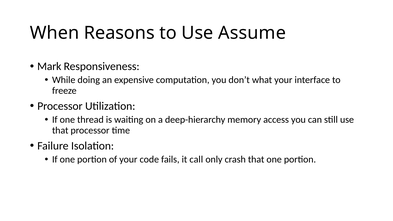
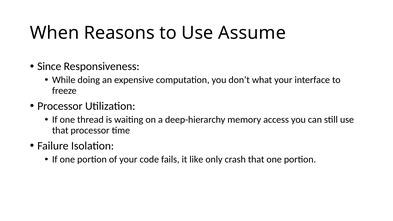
Mark: Mark -> Since (49, 66)
call: call -> like (196, 159)
